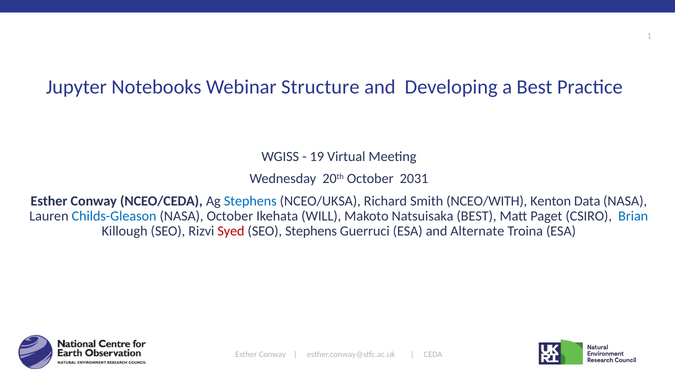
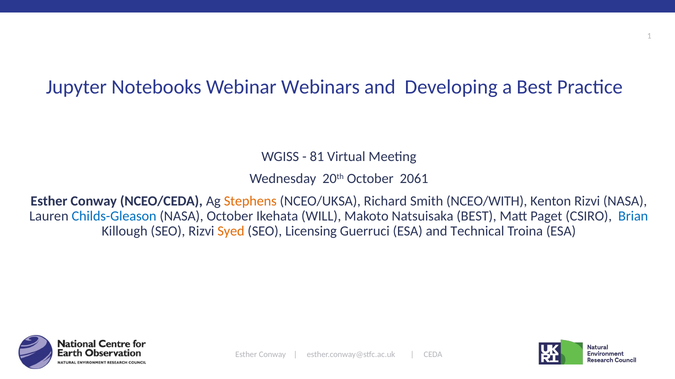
Structure: Structure -> Webinars (320, 87)
19: 19 -> 81 (317, 157)
2031: 2031 -> 2061 (414, 179)
Stephens colour: blue -> orange (250, 201)
Kenton Data: Data -> Rizvi (587, 201)
Syed colour: red -> orange (231, 232)
SEO Stephens: Stephens -> Licensing (311, 232)
Alternate: Alternate -> Technical (477, 232)
